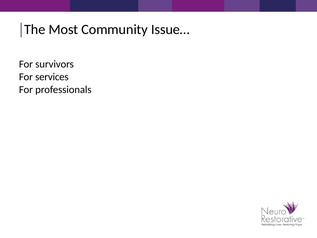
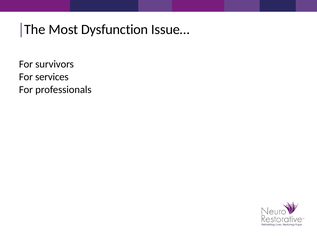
Community: Community -> Dysfunction (115, 29)
